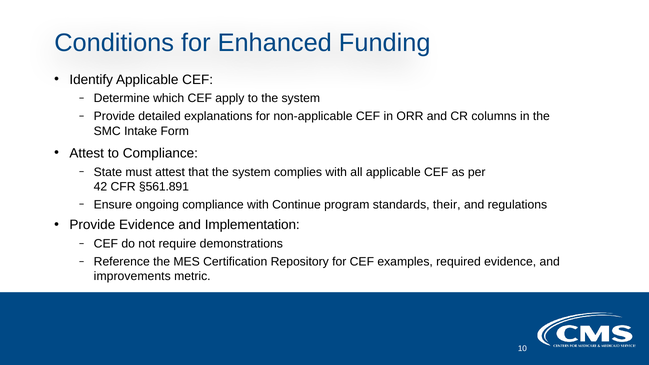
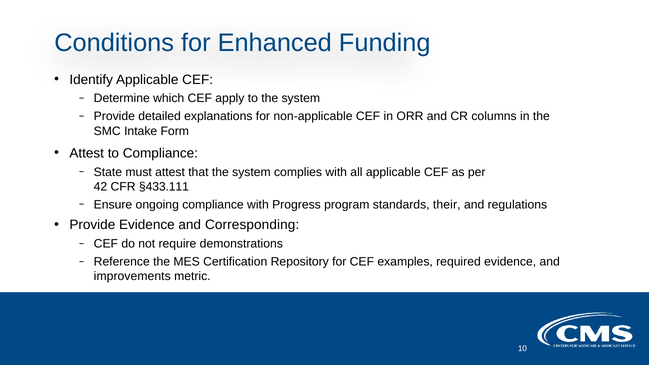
§561.891: §561.891 -> §433.111 (164, 187)
Continue: Continue -> Progress (296, 205)
Implementation: Implementation -> Corresponding (252, 225)
